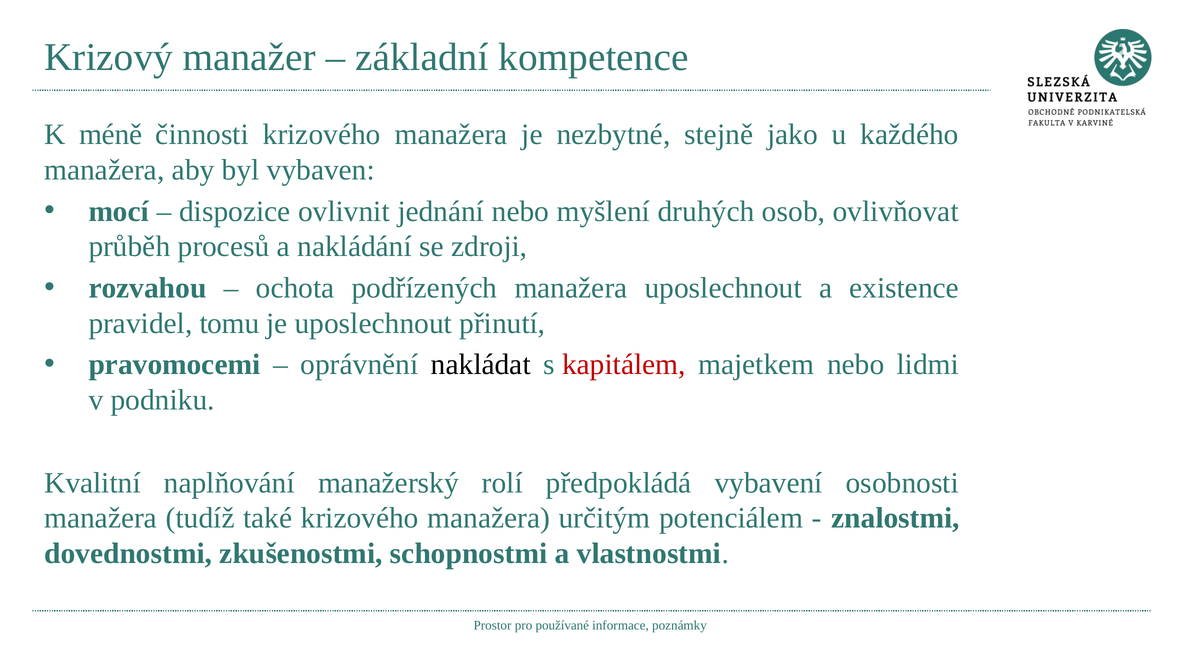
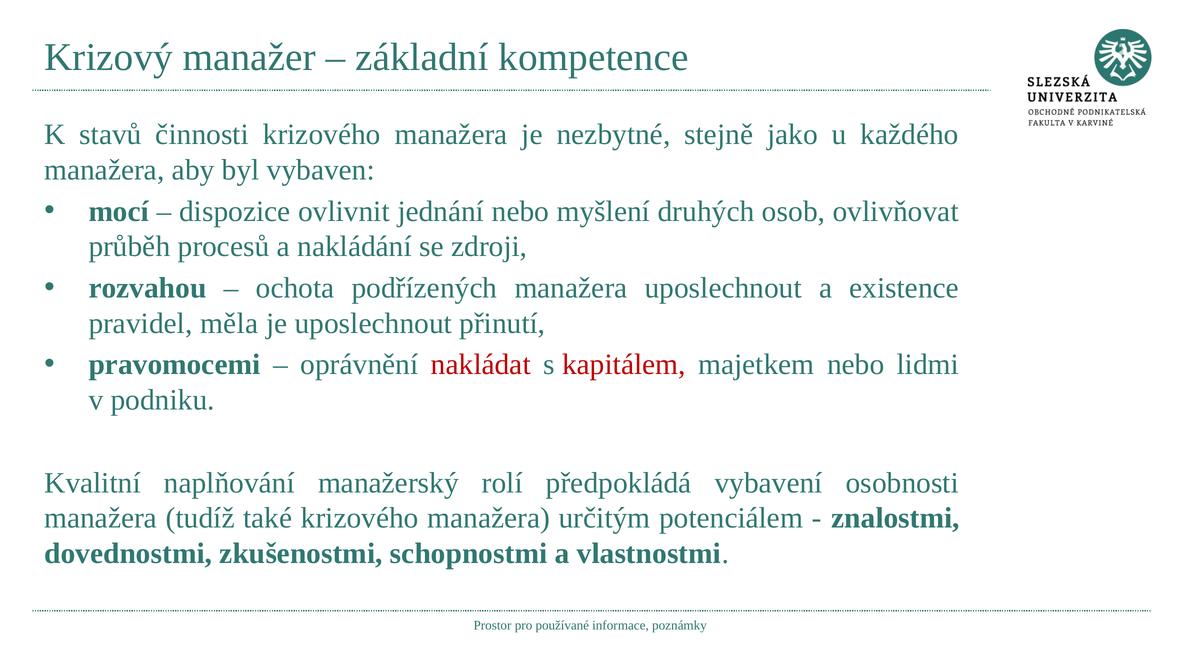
méně: méně -> stavů (110, 135)
tomu: tomu -> měla (229, 324)
nakládat colour: black -> red (481, 365)
